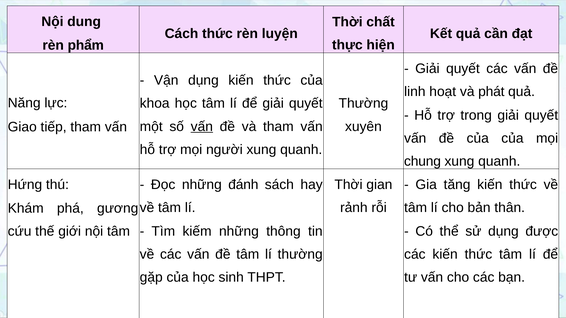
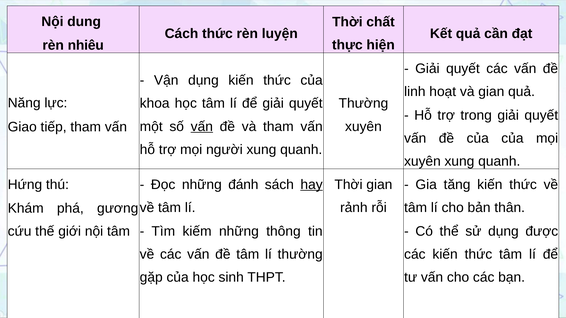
phẩm: phẩm -> nhiêu (86, 45)
và phát: phát -> gian (491, 92)
chung: chung -> xuyên (422, 162)
hay underline: none -> present (312, 185)
